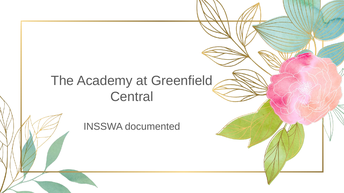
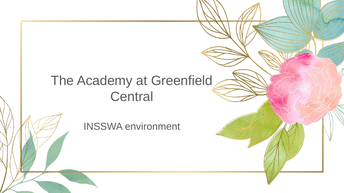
documented: documented -> environment (153, 127)
